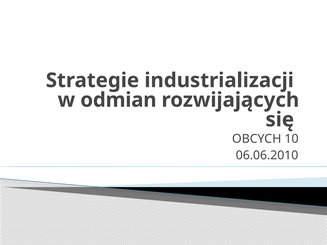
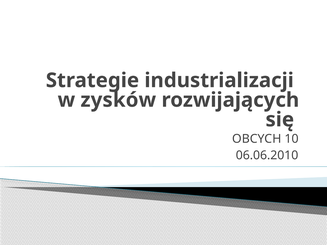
odmian: odmian -> zysków (118, 100)
